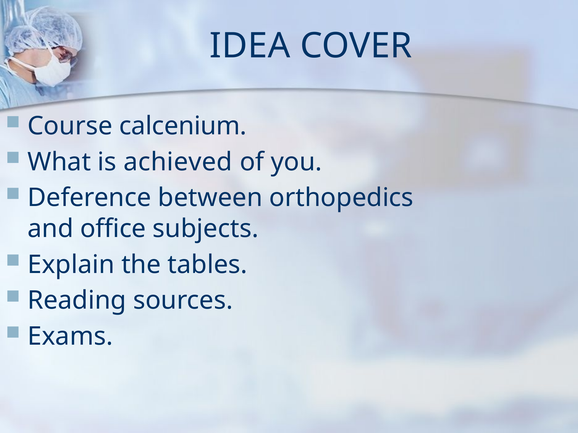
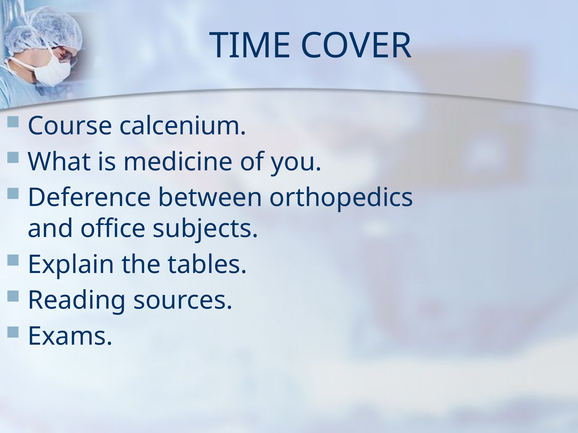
IDEA: IDEA -> TIME (250, 46)
achieved: achieved -> medicine (178, 162)
